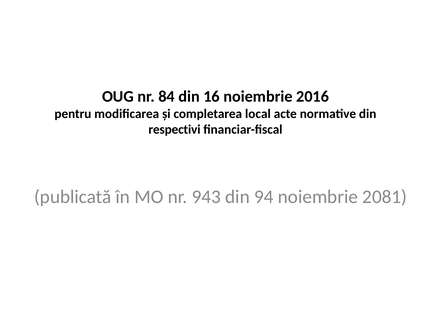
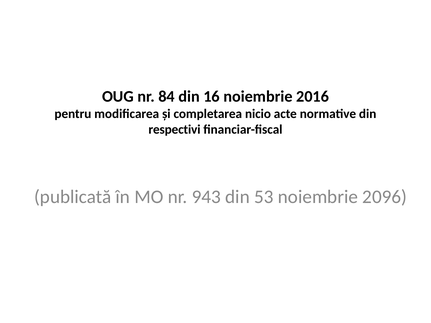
local: local -> nicio (258, 114)
94: 94 -> 53 (264, 197)
2081: 2081 -> 2096 (385, 197)
